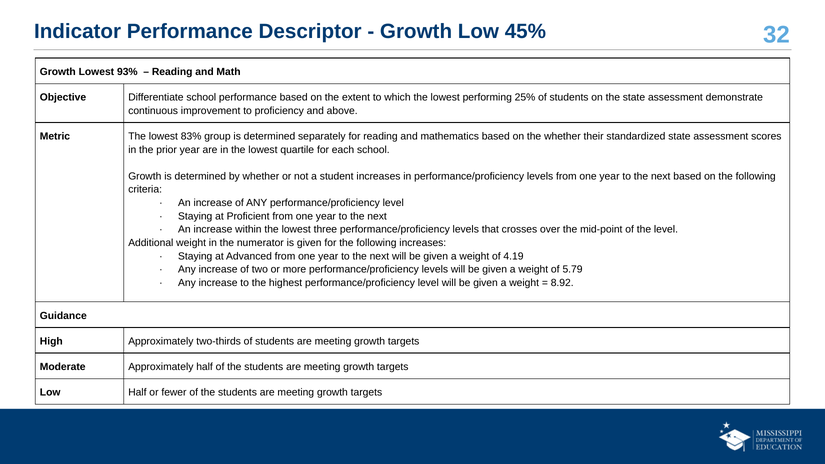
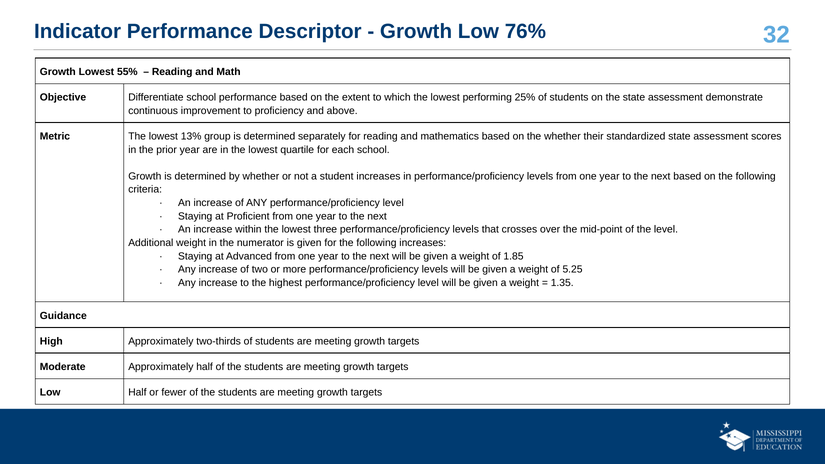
45%: 45% -> 76% (525, 31)
93%: 93% -> 55% (127, 72)
83%: 83% -> 13% (191, 136)
4.19: 4.19 -> 1.85 (514, 256)
5.79: 5.79 -> 5.25 (573, 270)
8.92: 8.92 -> 1.35 (562, 283)
